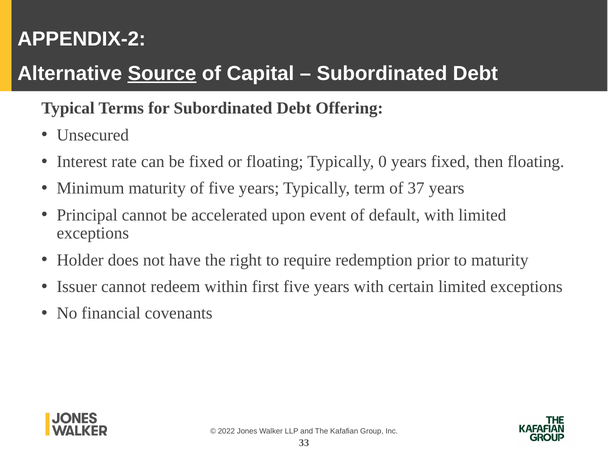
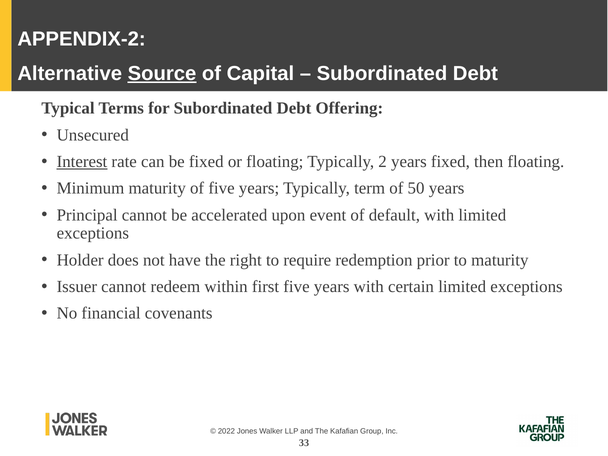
Interest underline: none -> present (82, 162)
0: 0 -> 2 (383, 162)
37: 37 -> 50 (416, 188)
